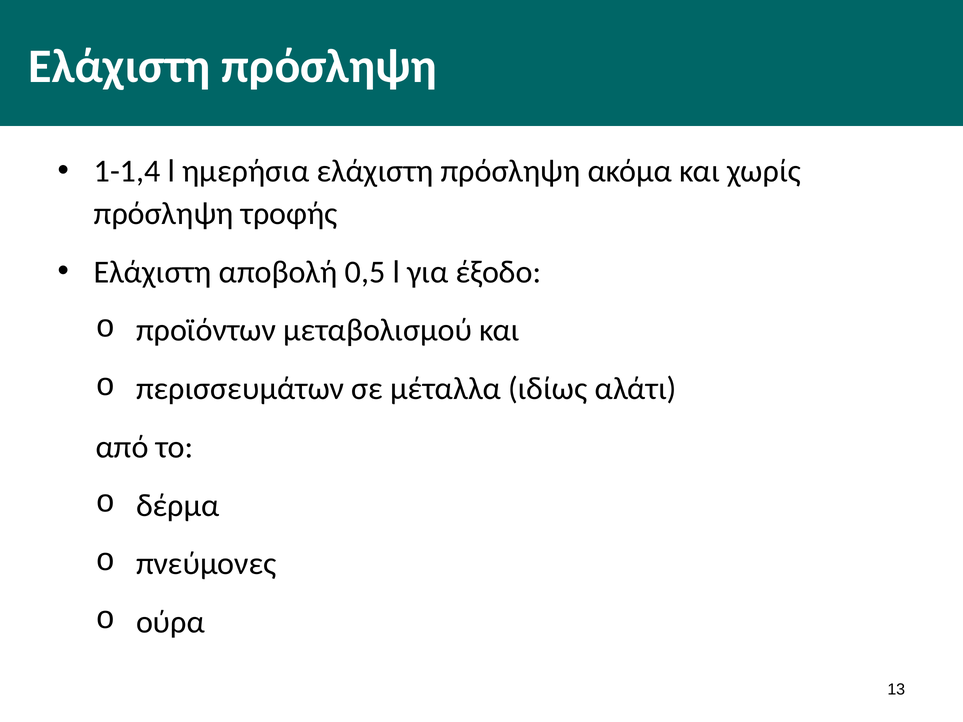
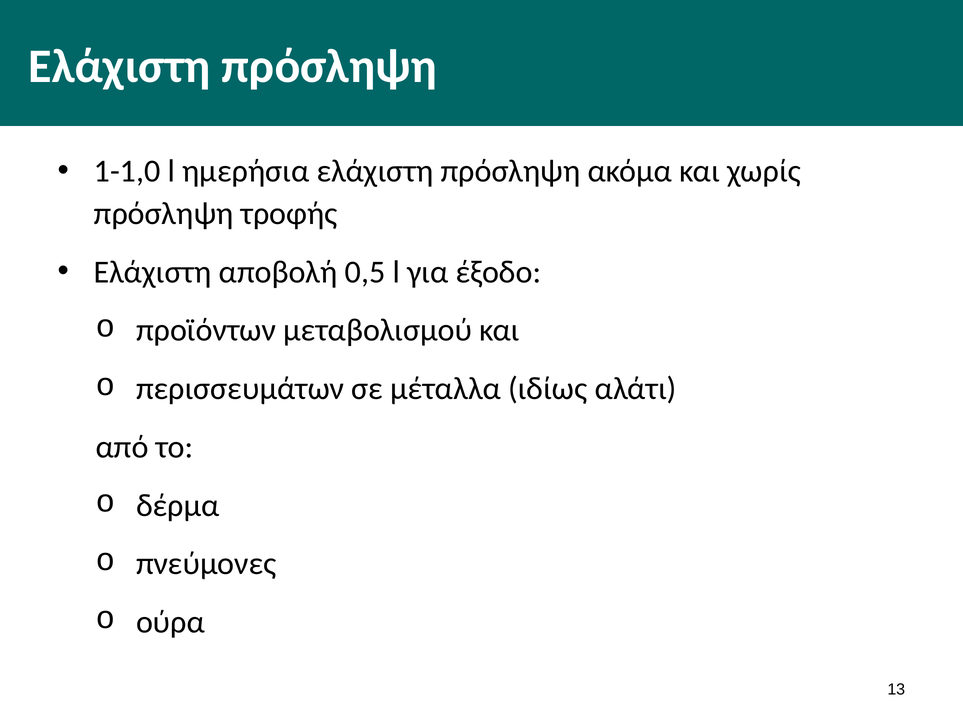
1-1,4: 1-1,4 -> 1-1,0 (127, 171)
